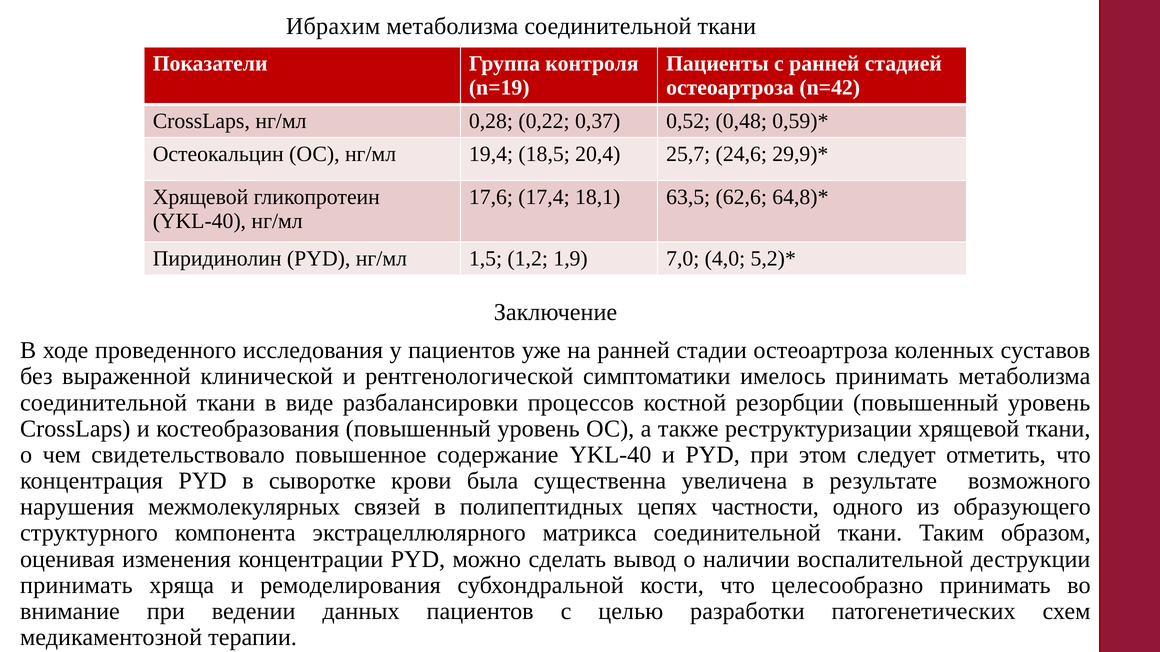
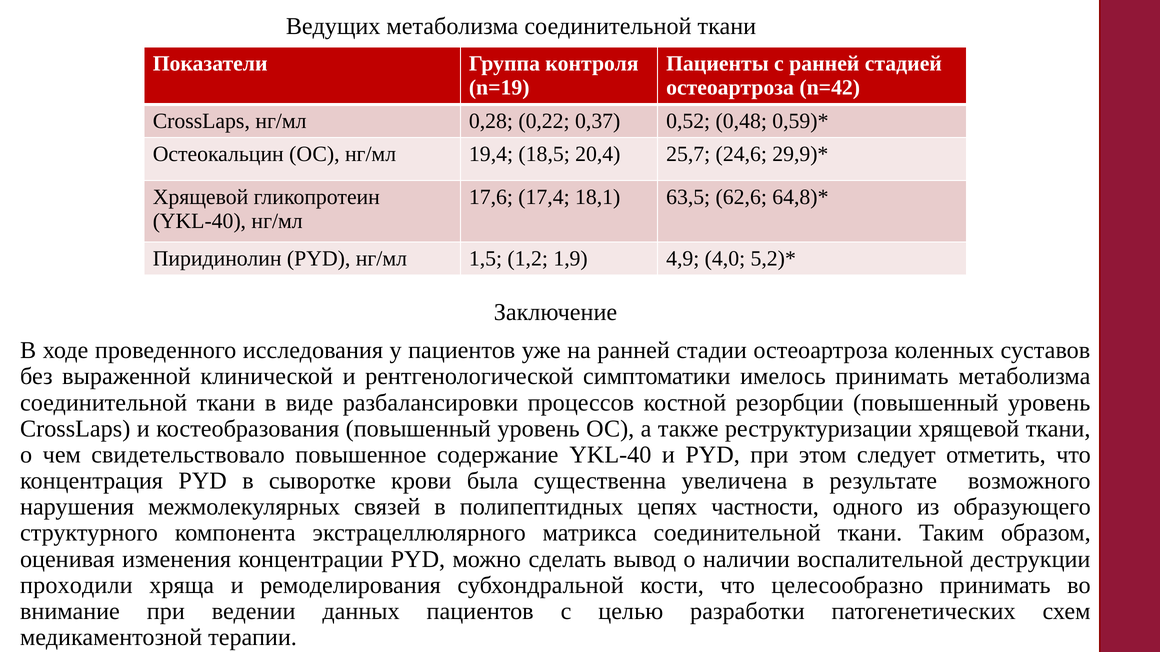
Ибрахим: Ибрахим -> Ведущих (333, 26)
7,0: 7,0 -> 4,9 (683, 259)
принимать: принимать -> проходили (76, 586)
